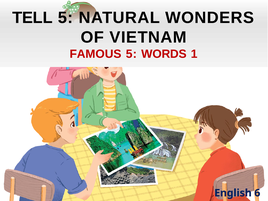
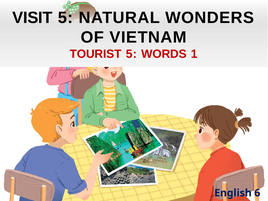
TELL: TELL -> VISIT (32, 18)
FAMOUS: FAMOUS -> TOURIST (96, 54)
